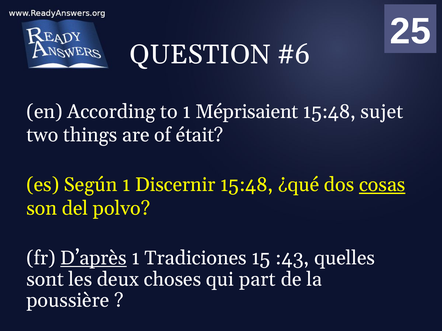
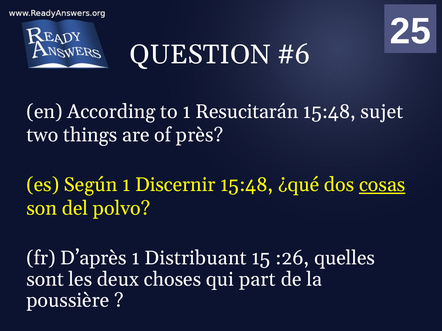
Méprisaient: Méprisaient -> Resucitarán (247, 112)
était: était -> près (200, 135)
D’après underline: present -> none (93, 258)
Tradiciones: Tradiciones -> Distribuant (196, 258)
:43: :43 -> :26 (292, 258)
